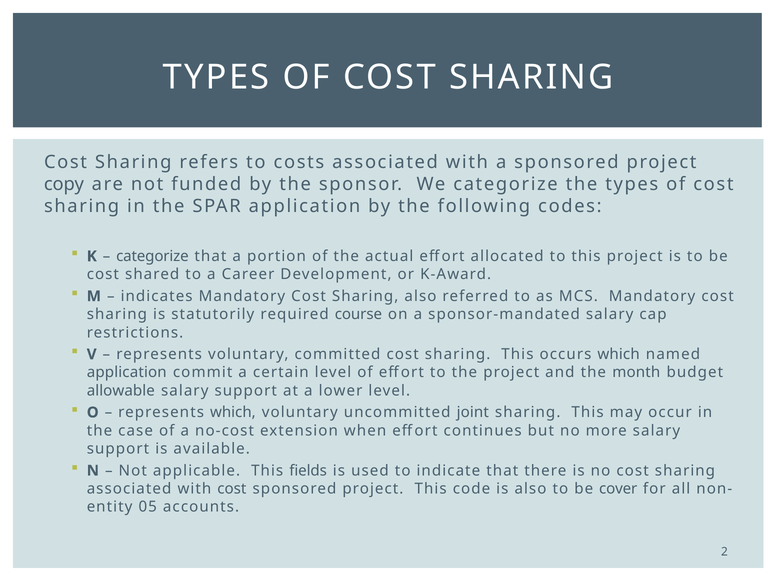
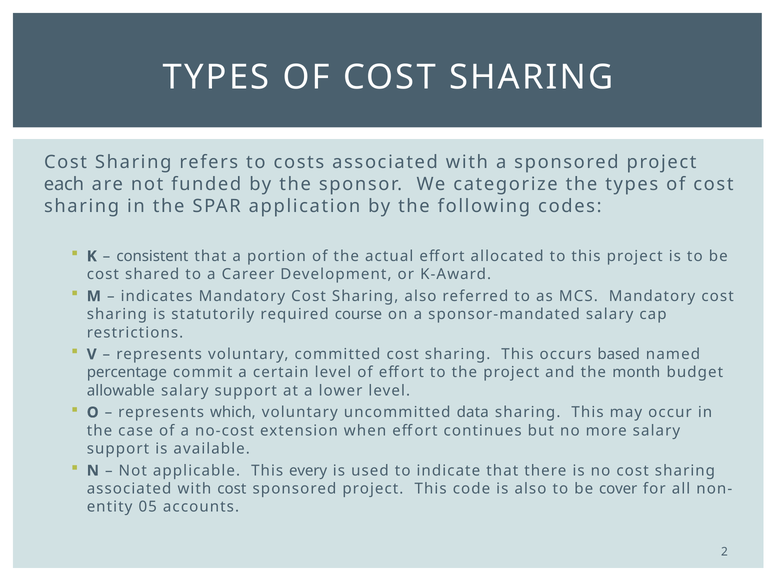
copy: copy -> each (64, 184)
categorize: categorize -> consistent (152, 256)
occurs which: which -> based (619, 354)
application: application -> percentage (127, 372)
joint: joint -> data (473, 412)
fields: fields -> every (308, 470)
